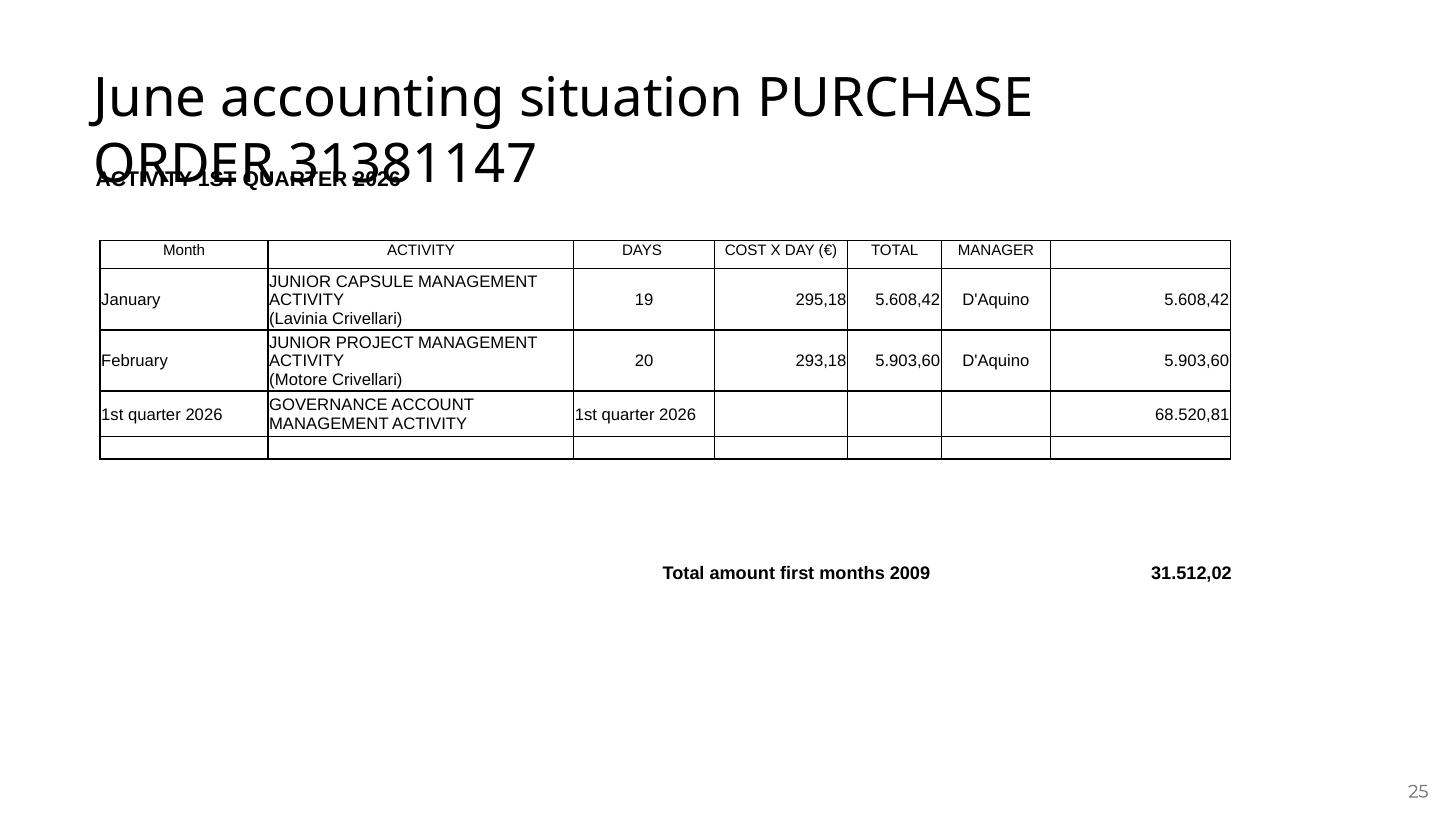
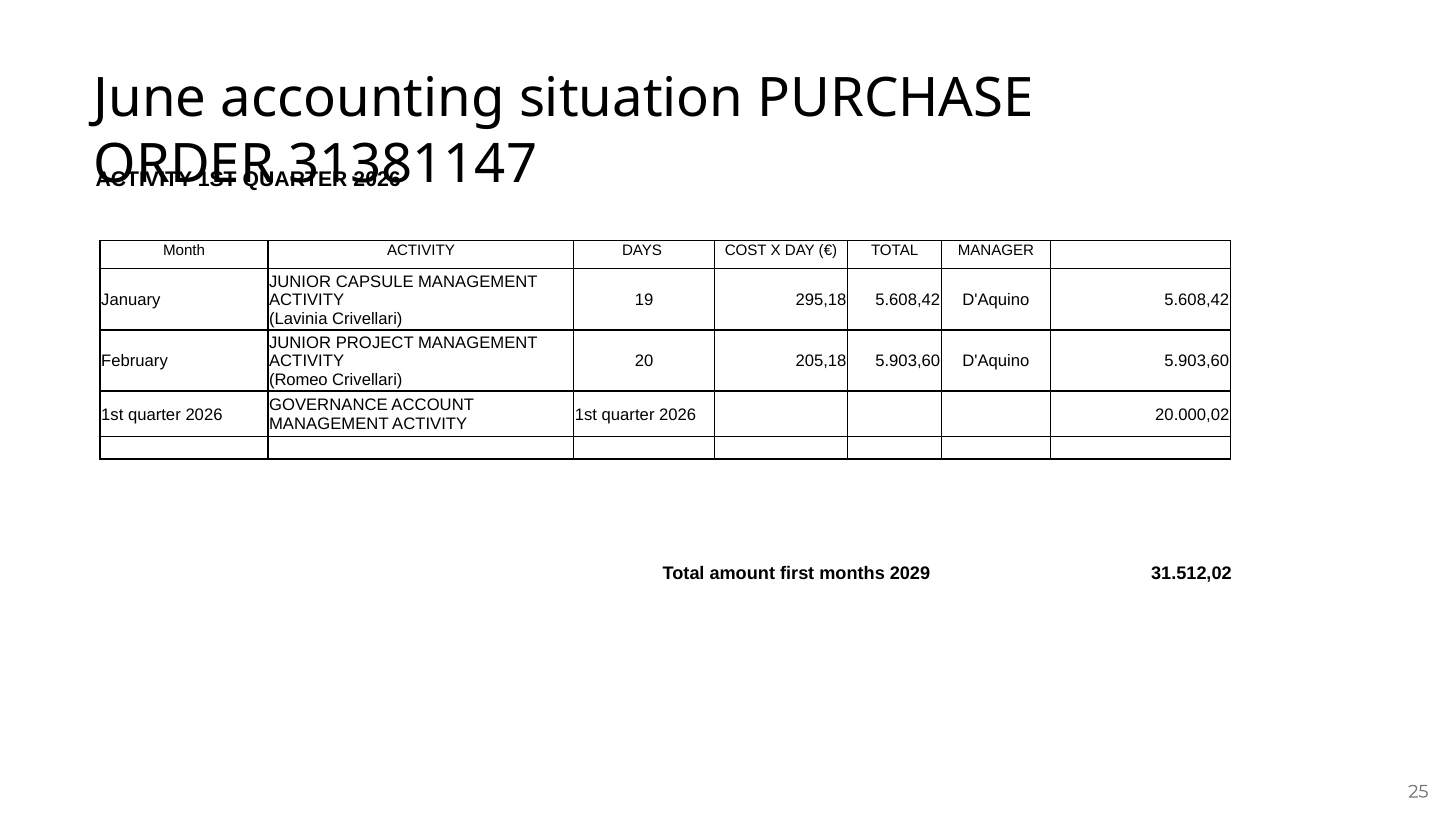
293,18: 293,18 -> 205,18 (821, 361)
Motore: Motore -> Romeo (298, 380)
68.520,81: 68.520,81 -> 20.000,02 (1192, 415)
2009: 2009 -> 2029 (910, 574)
